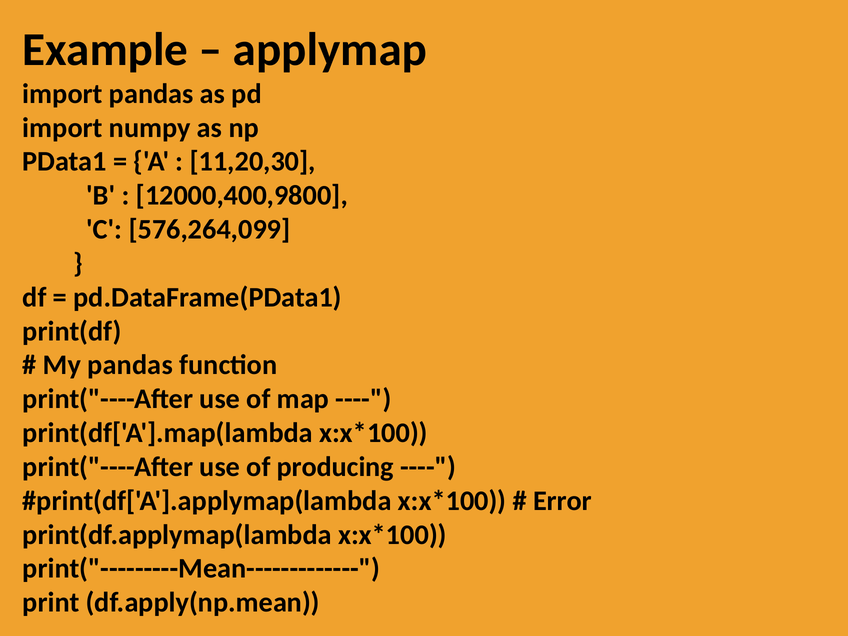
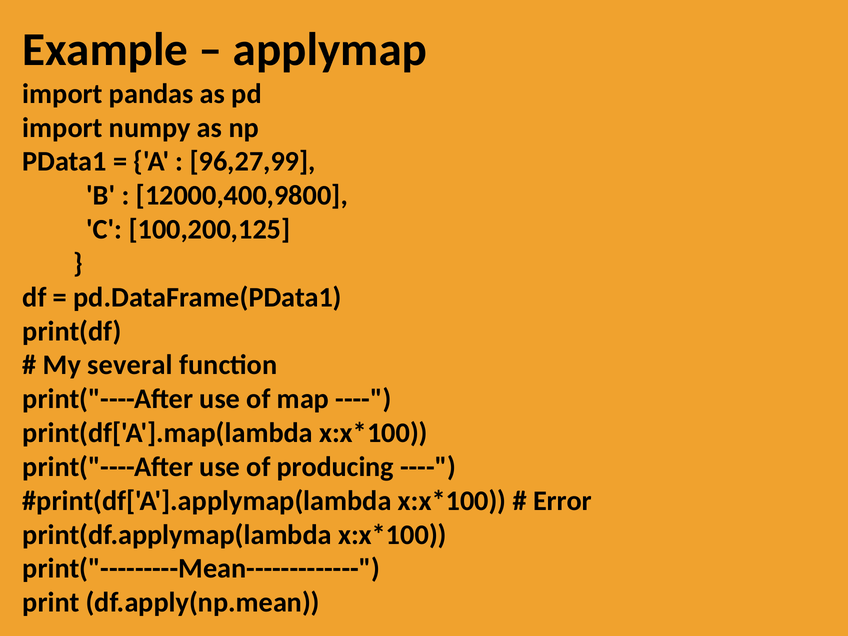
11,20,30: 11,20,30 -> 96,27,99 (253, 162)
576,264,099: 576,264,099 -> 100,200,125 (209, 229)
My pandas: pandas -> several (130, 365)
